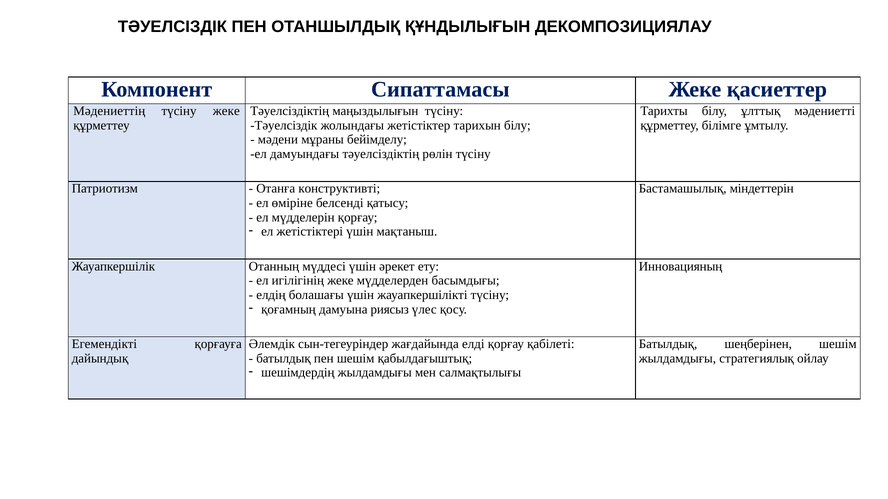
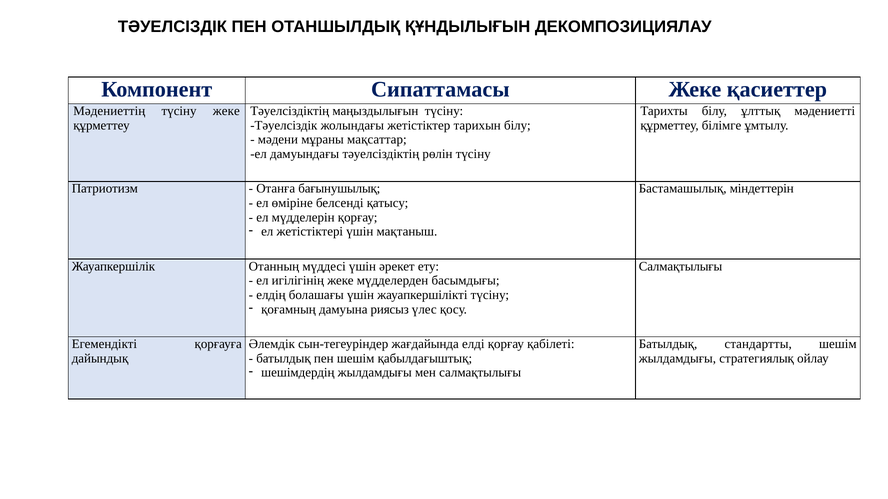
бейімделу: бейімделу -> мақсаттар (377, 140)
конструктивті: конструктивті -> бағынушылық (339, 189)
Инновацияның: Инновацияның -> Салмақтылығы (681, 267)
шеңберінен: шеңберінен -> стандартты (758, 344)
